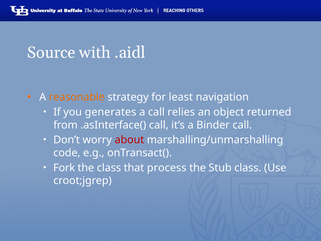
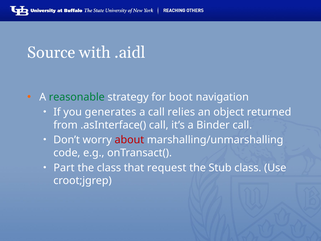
reasonable colour: orange -> green (77, 97)
least: least -> boot (181, 97)
Fork: Fork -> Part (64, 168)
process: process -> request (167, 168)
